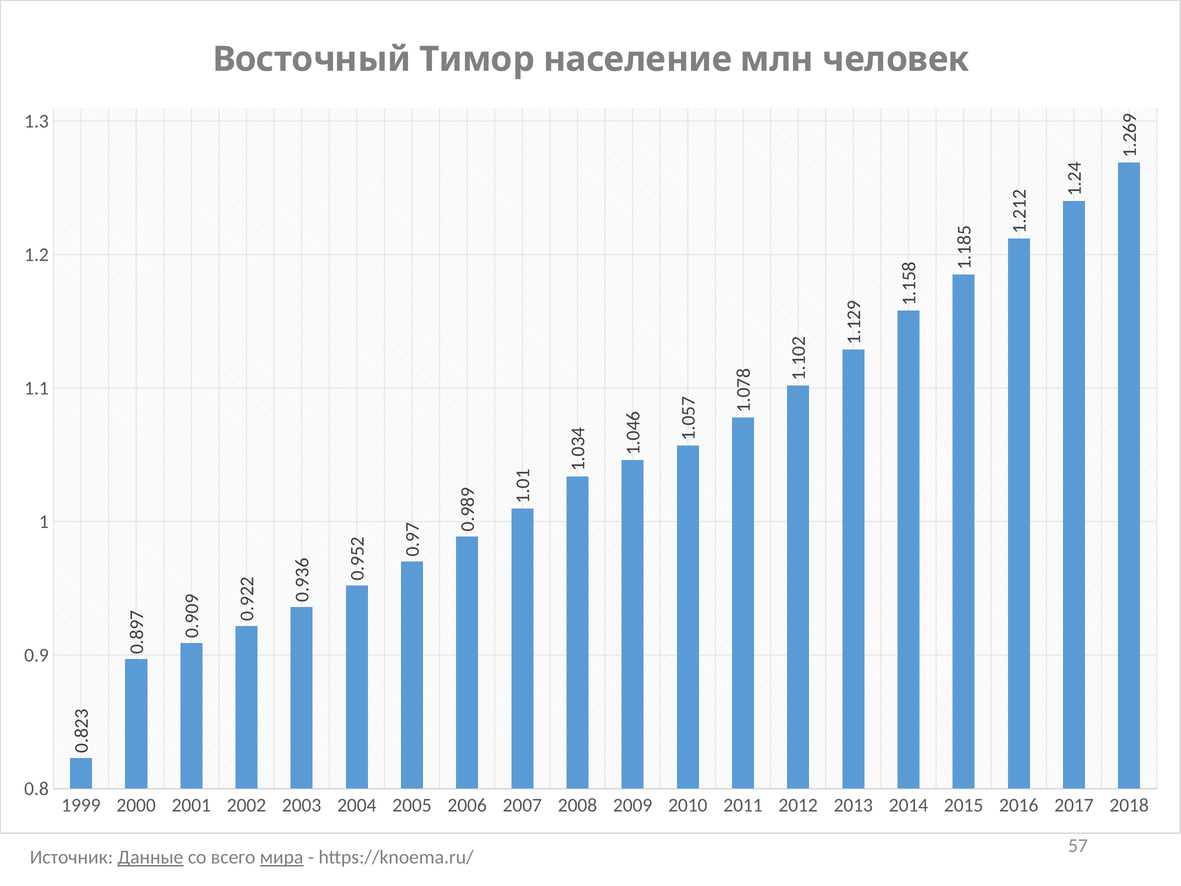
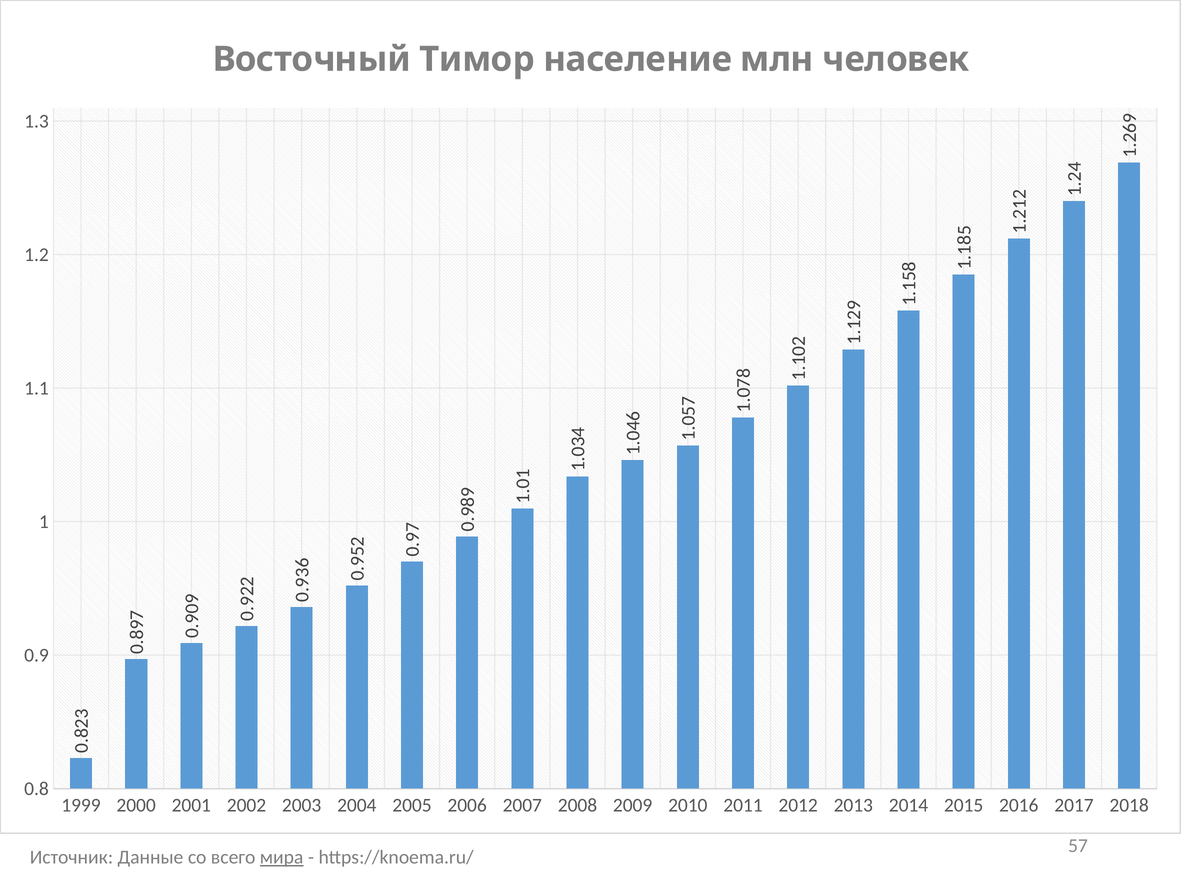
Данные underline: present -> none (150, 857)
